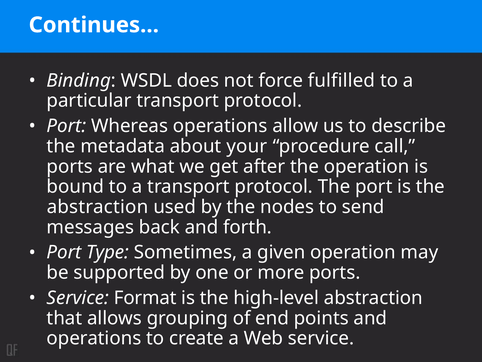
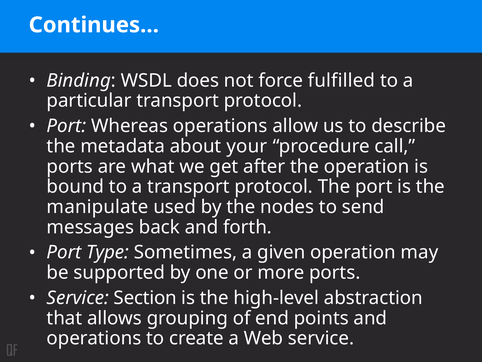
abstraction: abstraction -> manipulate (98, 207)
Format: Format -> Section (145, 298)
